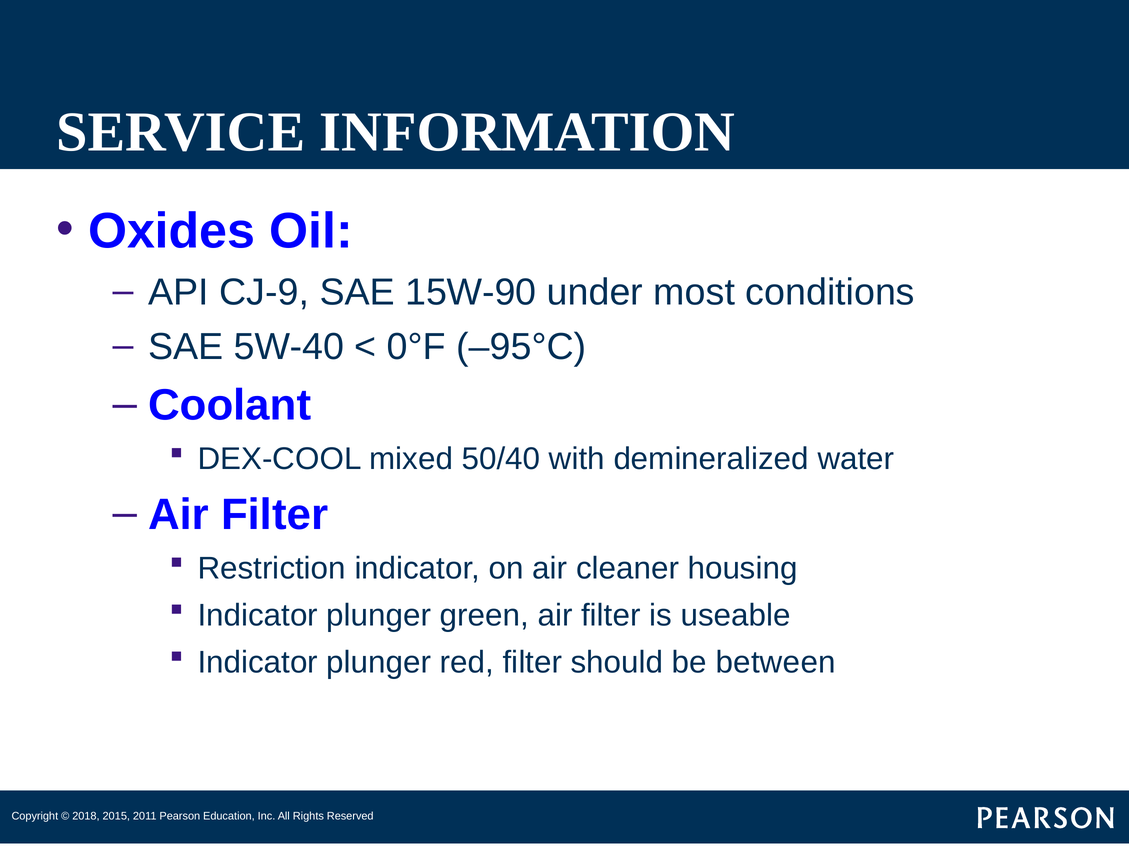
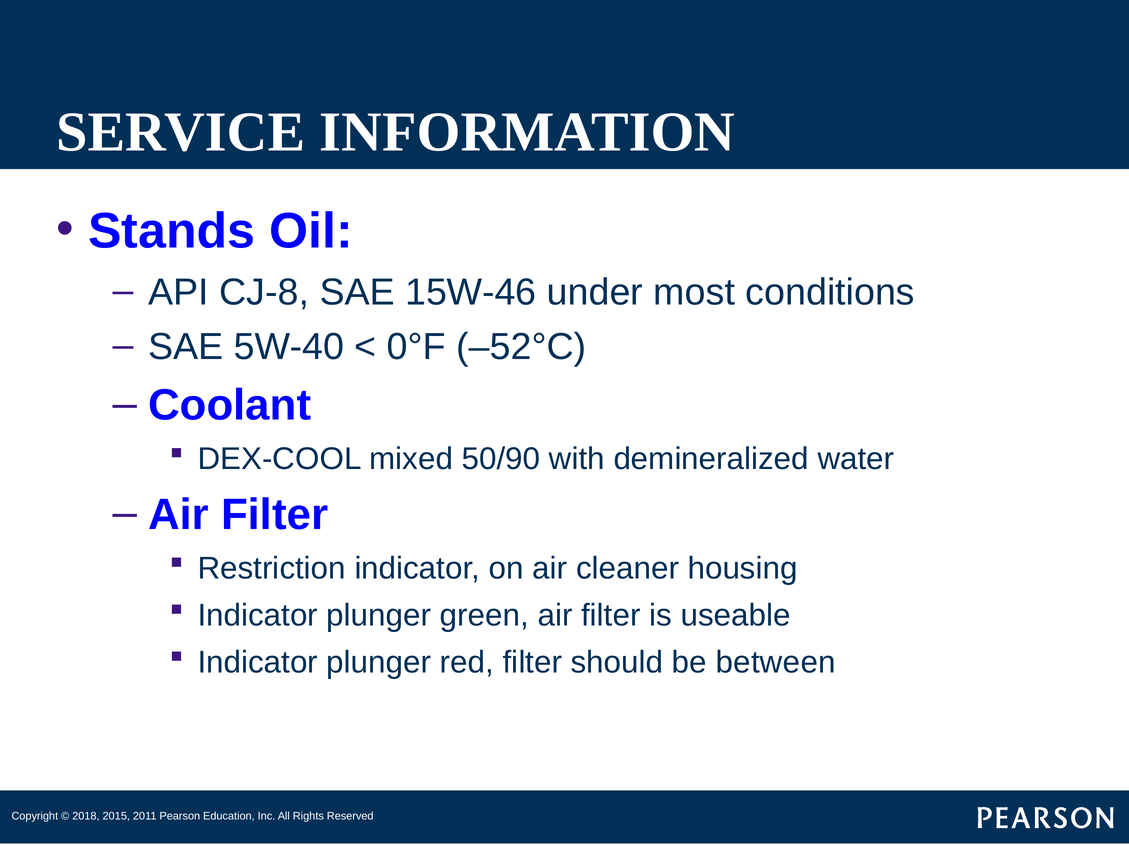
Oxides: Oxides -> Stands (172, 231)
CJ-9: CJ-9 -> CJ-8 (264, 292)
15W-90: 15W-90 -> 15W-46 (471, 292)
–95°C: –95°C -> –52°C (521, 347)
50/40: 50/40 -> 50/90 (501, 460)
